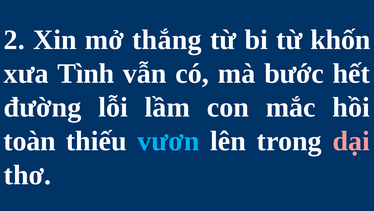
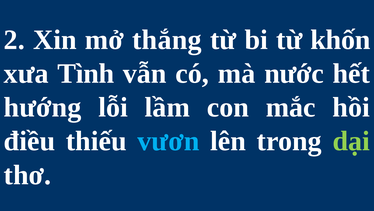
bước: bước -> nước (294, 73)
đường: đường -> hướng (43, 107)
toàn: toàn -> điều (29, 141)
dại colour: pink -> light green (351, 141)
